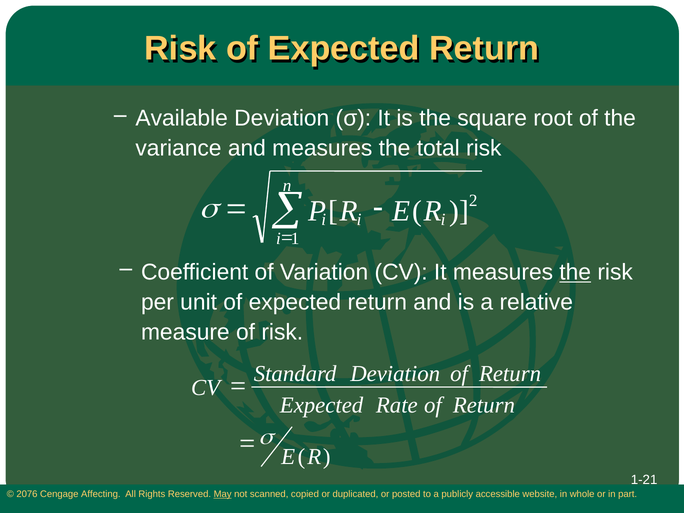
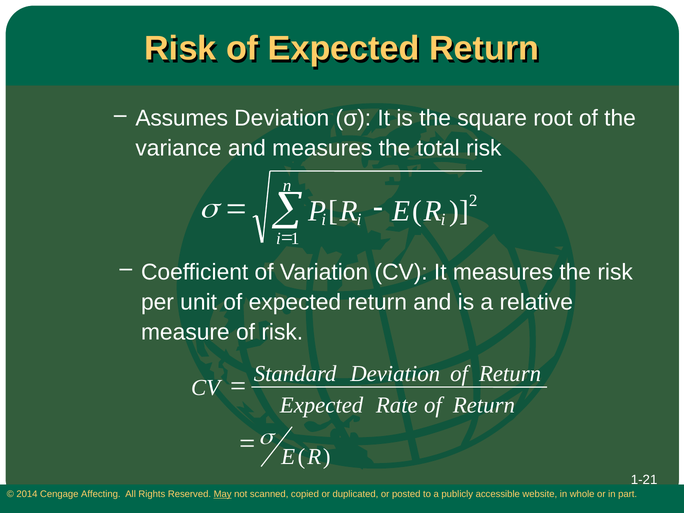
Available: Available -> Assumes (182, 118)
the underline: present -> none (575, 272)
2076: 2076 -> 2014 (27, 494)
